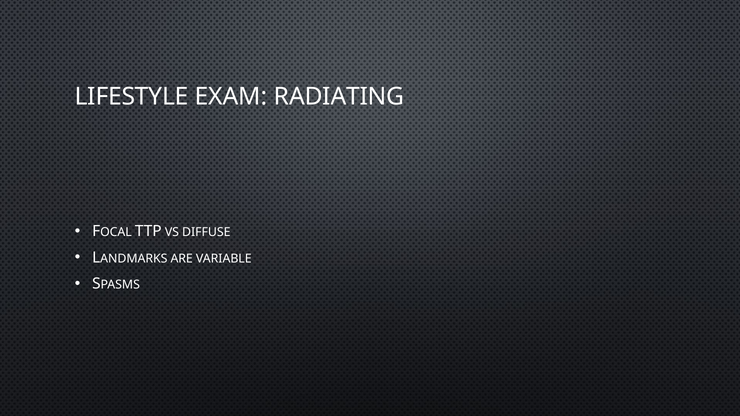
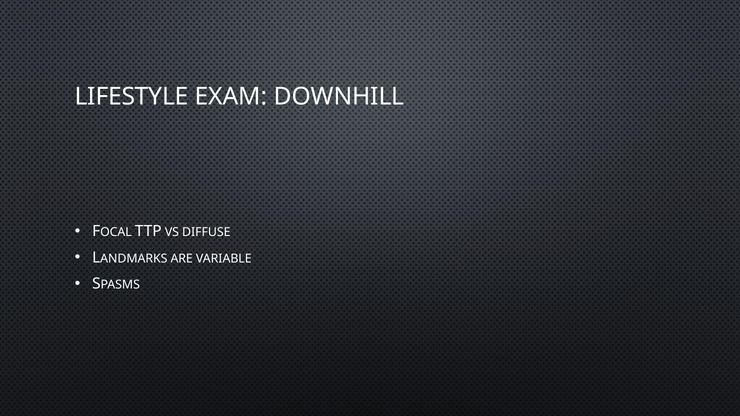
RADIATING: RADIATING -> DOWNHILL (339, 97)
